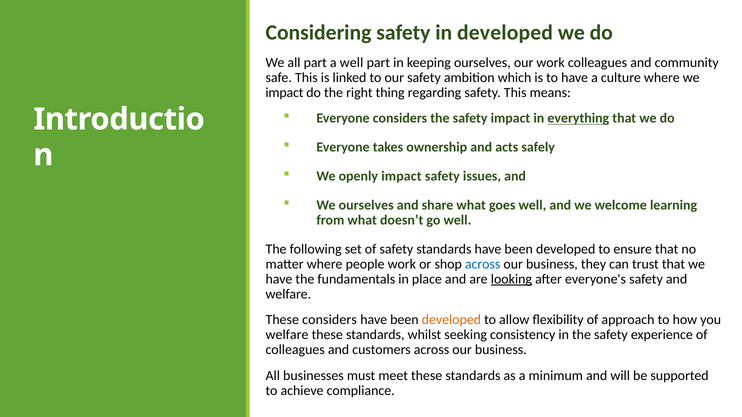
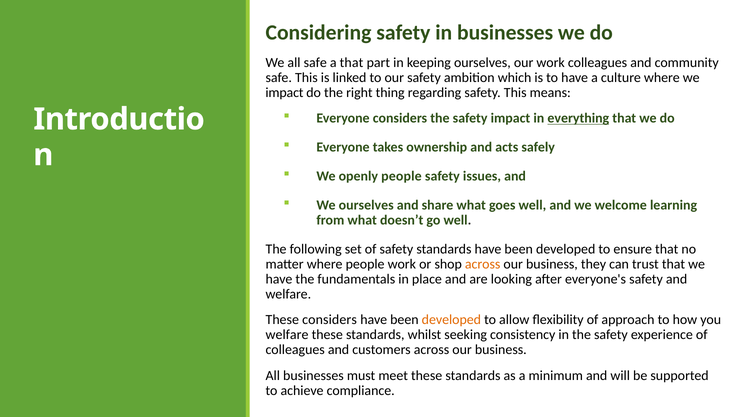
in developed: developed -> businesses (505, 32)
all part: part -> safe (315, 62)
a well: well -> that (352, 62)
openly impact: impact -> people (401, 176)
across colour: blue -> orange (483, 264)
looking underline: present -> none (511, 279)
